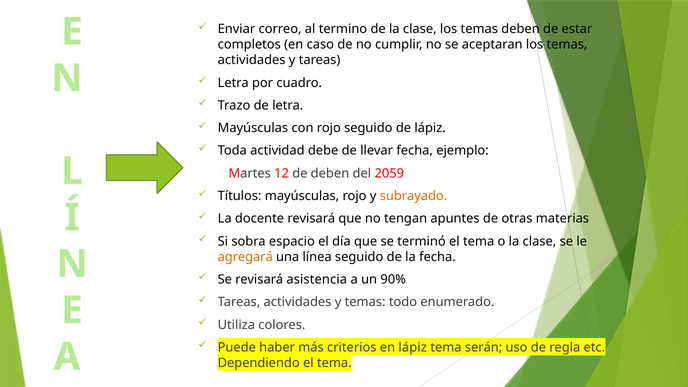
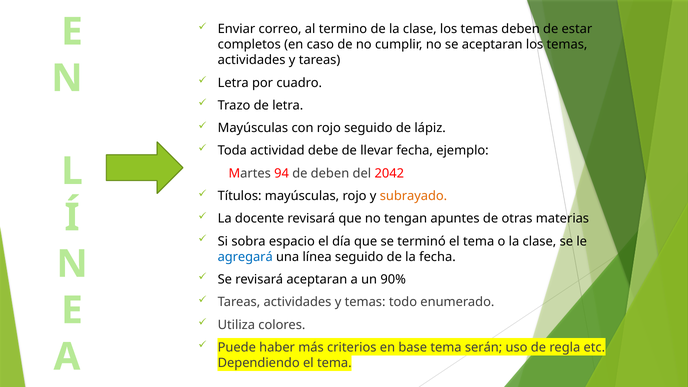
12: 12 -> 94 (282, 173)
2059: 2059 -> 2042 (389, 173)
agregará colour: orange -> blue (245, 257)
revisará asistencia: asistencia -> aceptaran (317, 279)
en lápiz: lápiz -> base (413, 347)
